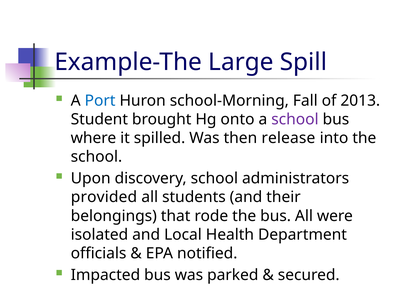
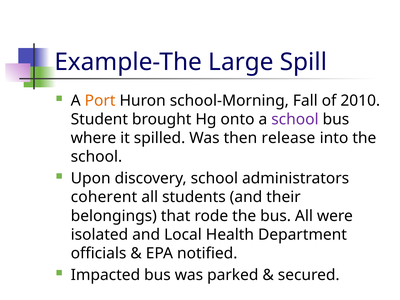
Port colour: blue -> orange (100, 101)
2013: 2013 -> 2010 (360, 101)
provided: provided -> coherent (104, 197)
